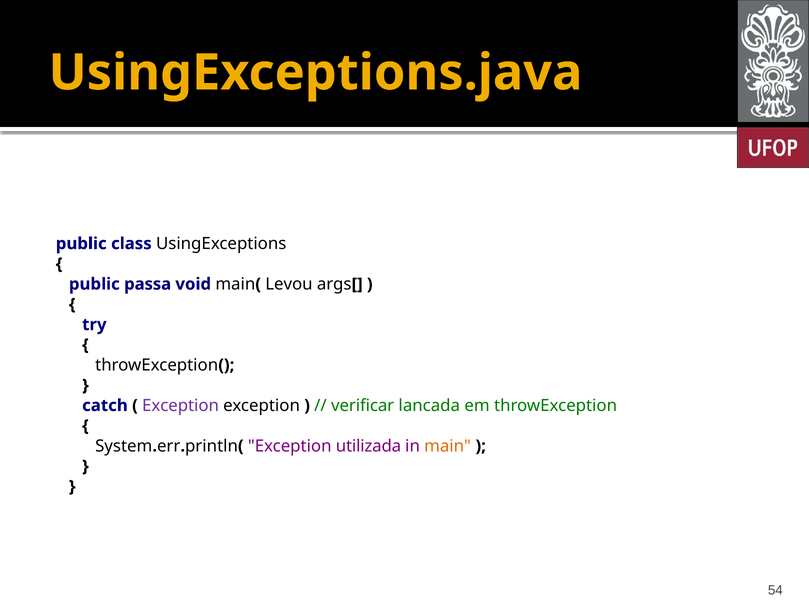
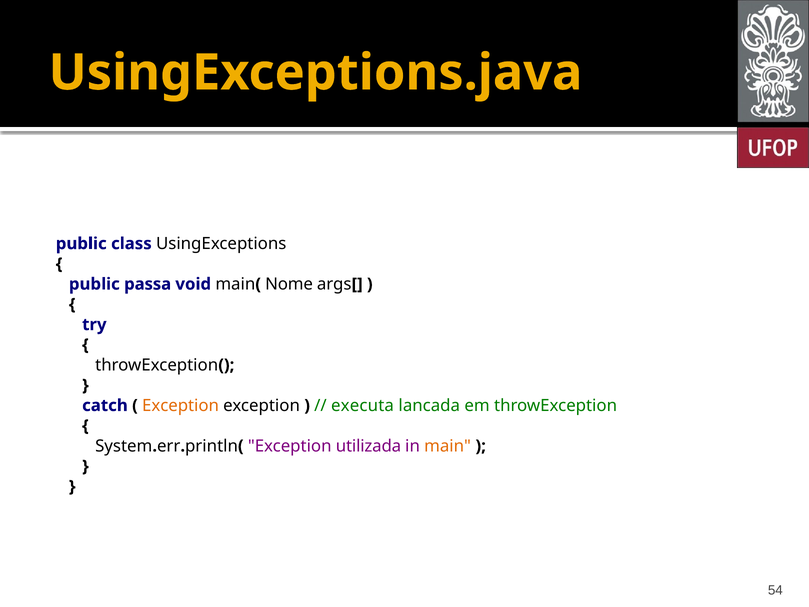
Levou: Levou -> Nome (289, 284)
Exception colour: purple -> orange (181, 405)
verificar: verificar -> executa (363, 405)
